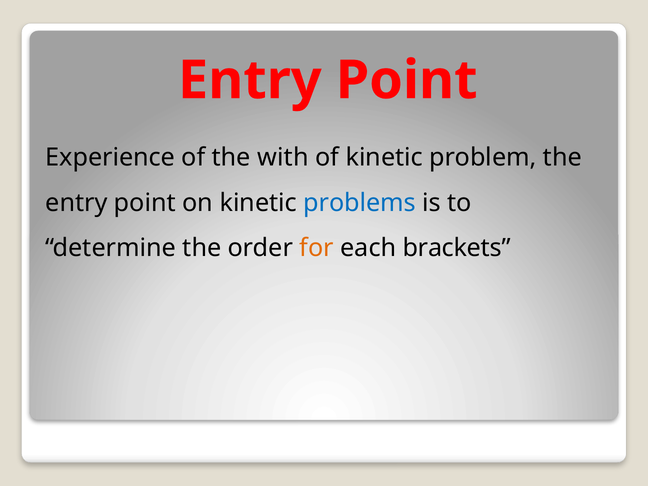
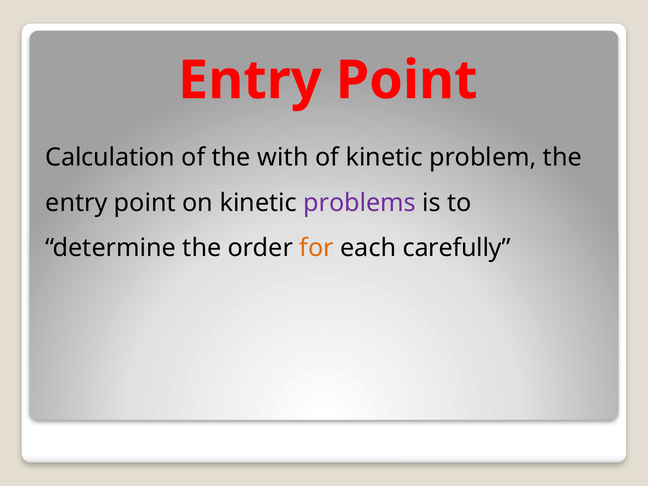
Experience: Experience -> Calculation (110, 157)
problems colour: blue -> purple (360, 203)
brackets: brackets -> carefully (457, 248)
